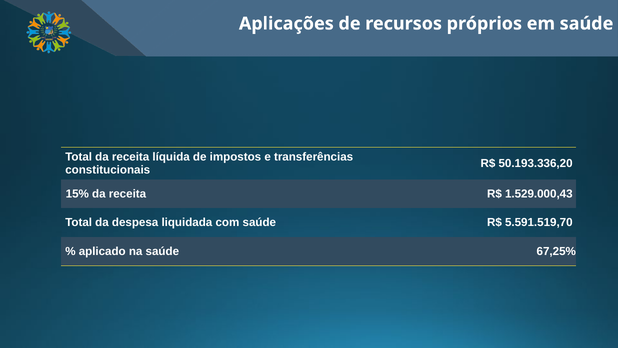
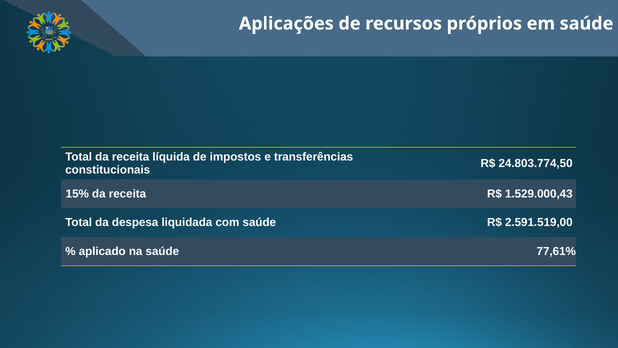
50.193.336,20: 50.193.336,20 -> 24.803.774,50 (536, 163)
5.591.519,70: 5.591.519,70 -> 2.591.519,00 (539, 222)
67,25%: 67,25% -> 77,61% (556, 251)
